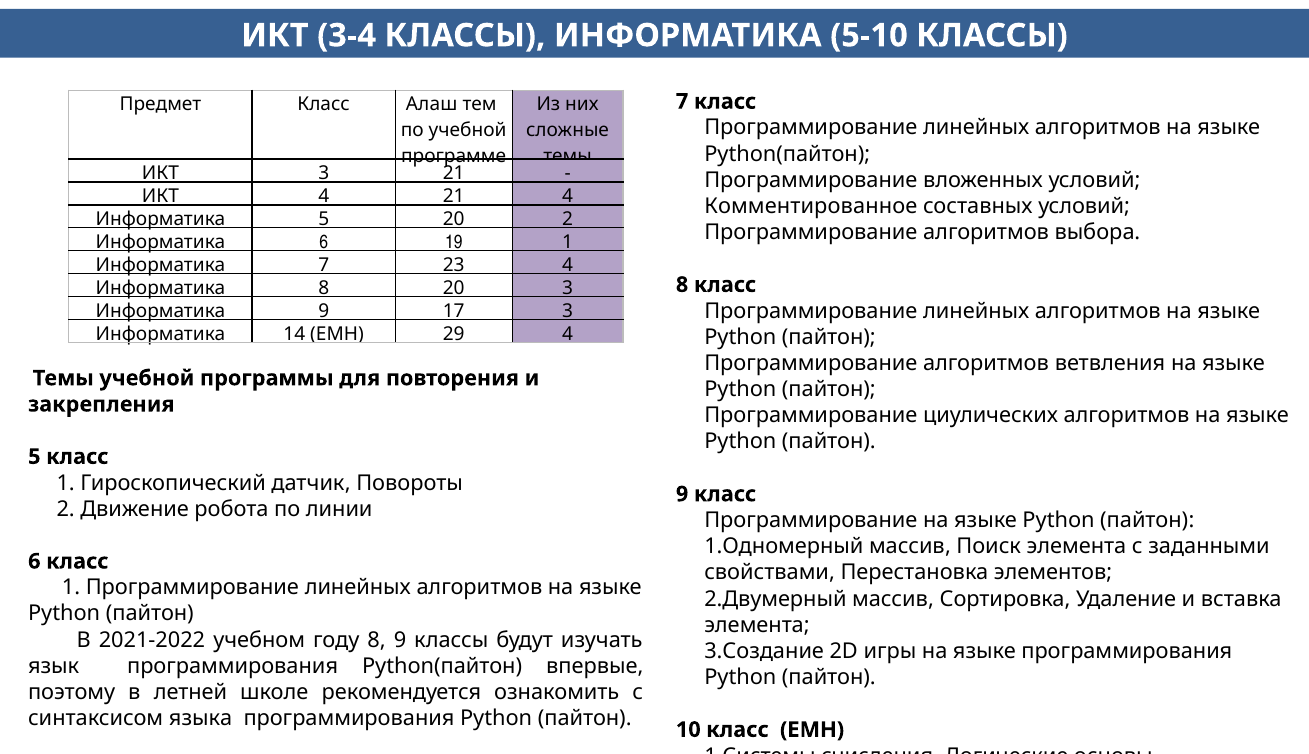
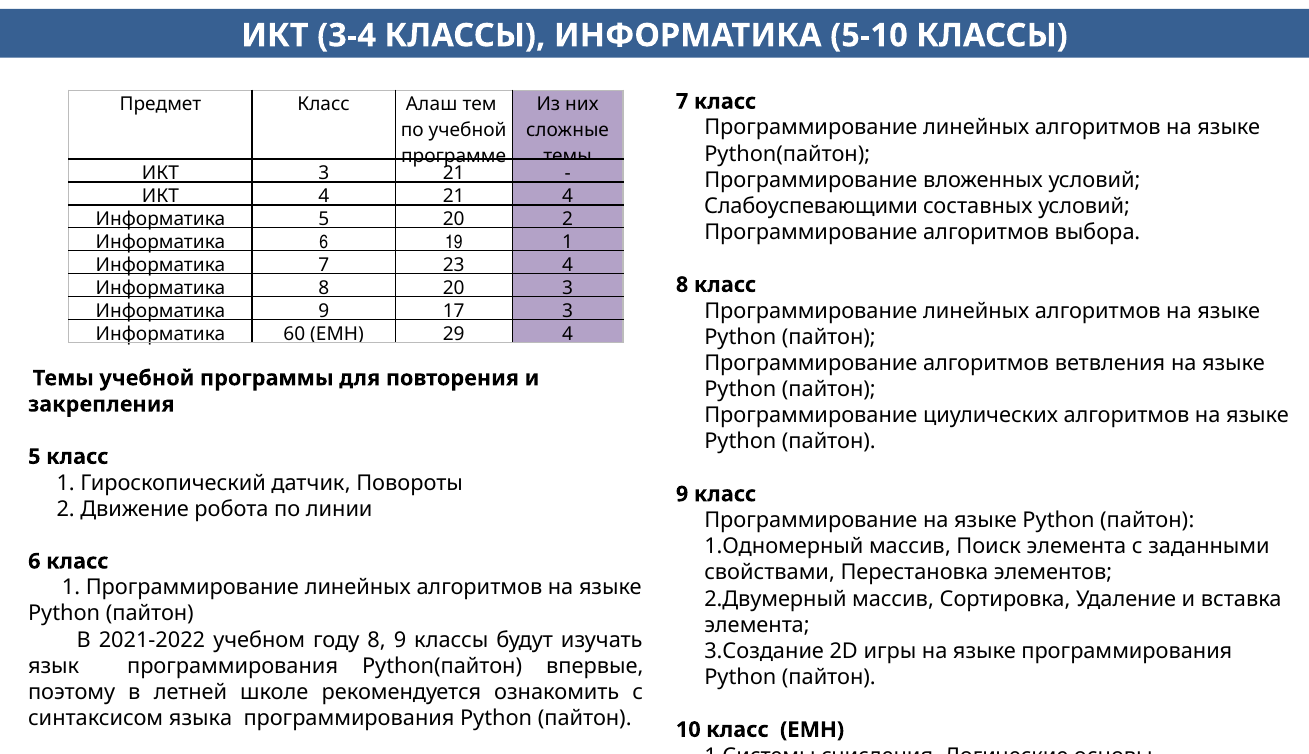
Комментированное: Комментированное -> Слабоуспевающими (811, 206)
14: 14 -> 60 (294, 334)
